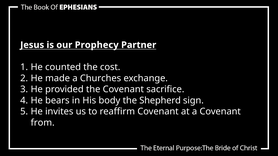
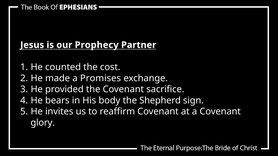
Churches: Churches -> Promises (101, 78)
from: from -> glory (43, 123)
